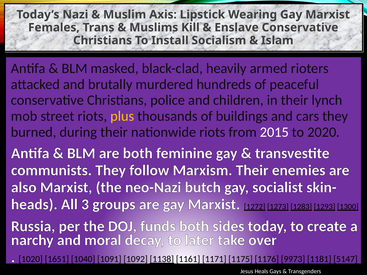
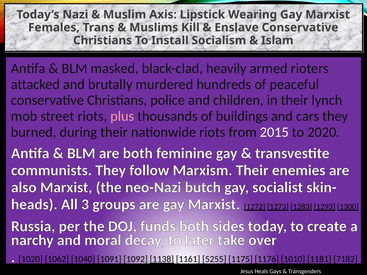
plus colour: yellow -> pink (122, 116)
1651: 1651 -> 1062 (57, 259)
1171: 1171 -> 5255 (214, 259)
9973: 9973 -> 1010 (293, 259)
5147: 5147 -> 7182 (345, 259)
